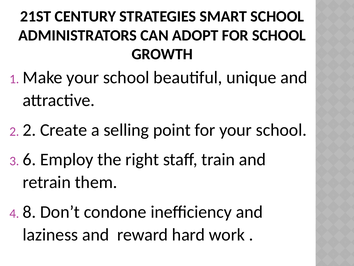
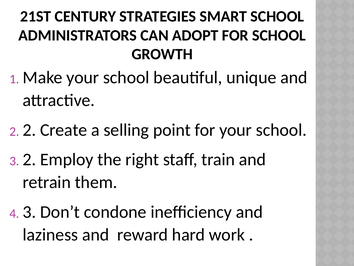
3 6: 6 -> 2 (29, 159)
4 8: 8 -> 3 (29, 212)
